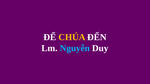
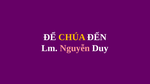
Nguyễn colour: light blue -> pink (75, 48)
